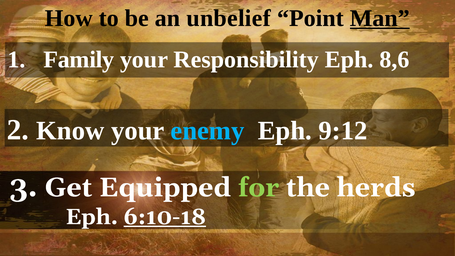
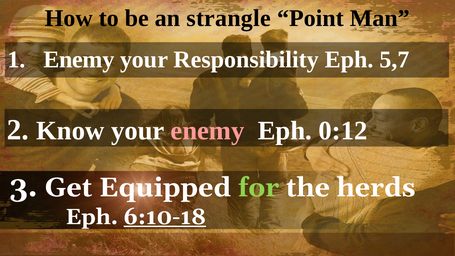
unbelief: unbelief -> strangle (229, 18)
Man underline: present -> none (380, 18)
Family: Family -> Enemy (79, 59)
8,6: 8,6 -> 5,7 (394, 59)
enemy colour: light blue -> pink (208, 131)
9:12: 9:12 -> 0:12 (343, 131)
